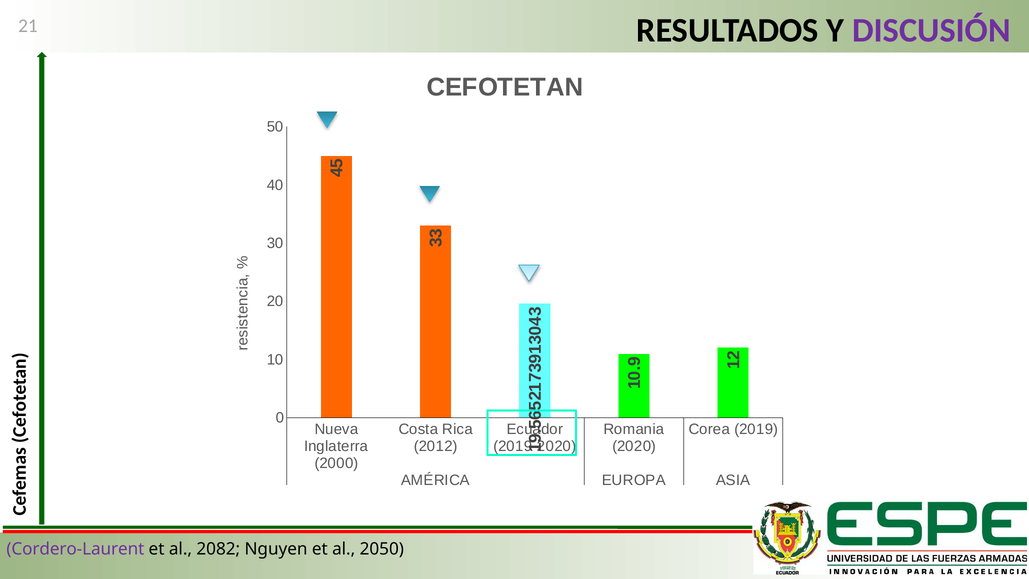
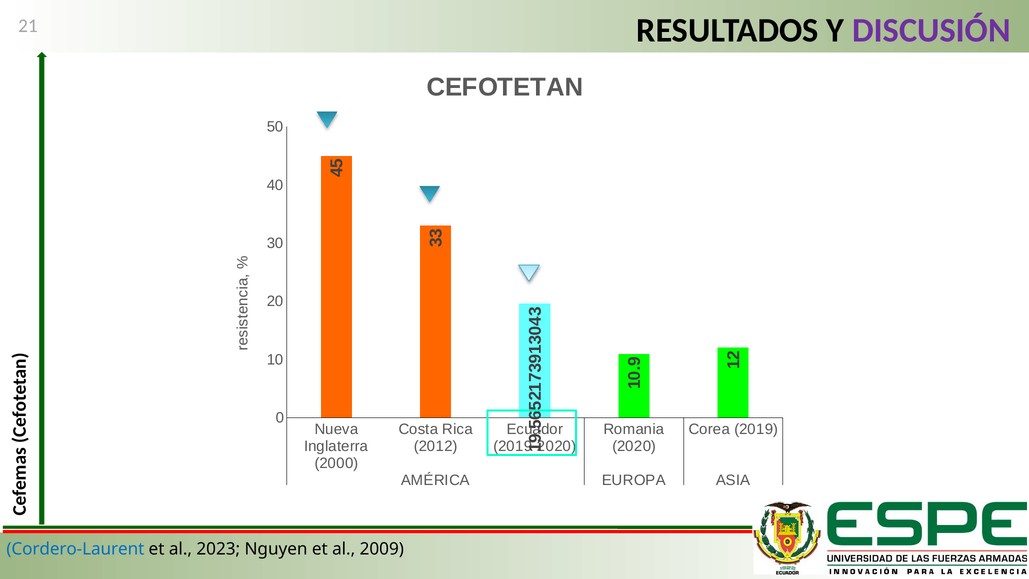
Cordero-Laurent colour: purple -> blue (75, 549)
2082: 2082 -> 2023 (218, 549)
2050: 2050 -> 2009 (382, 549)
